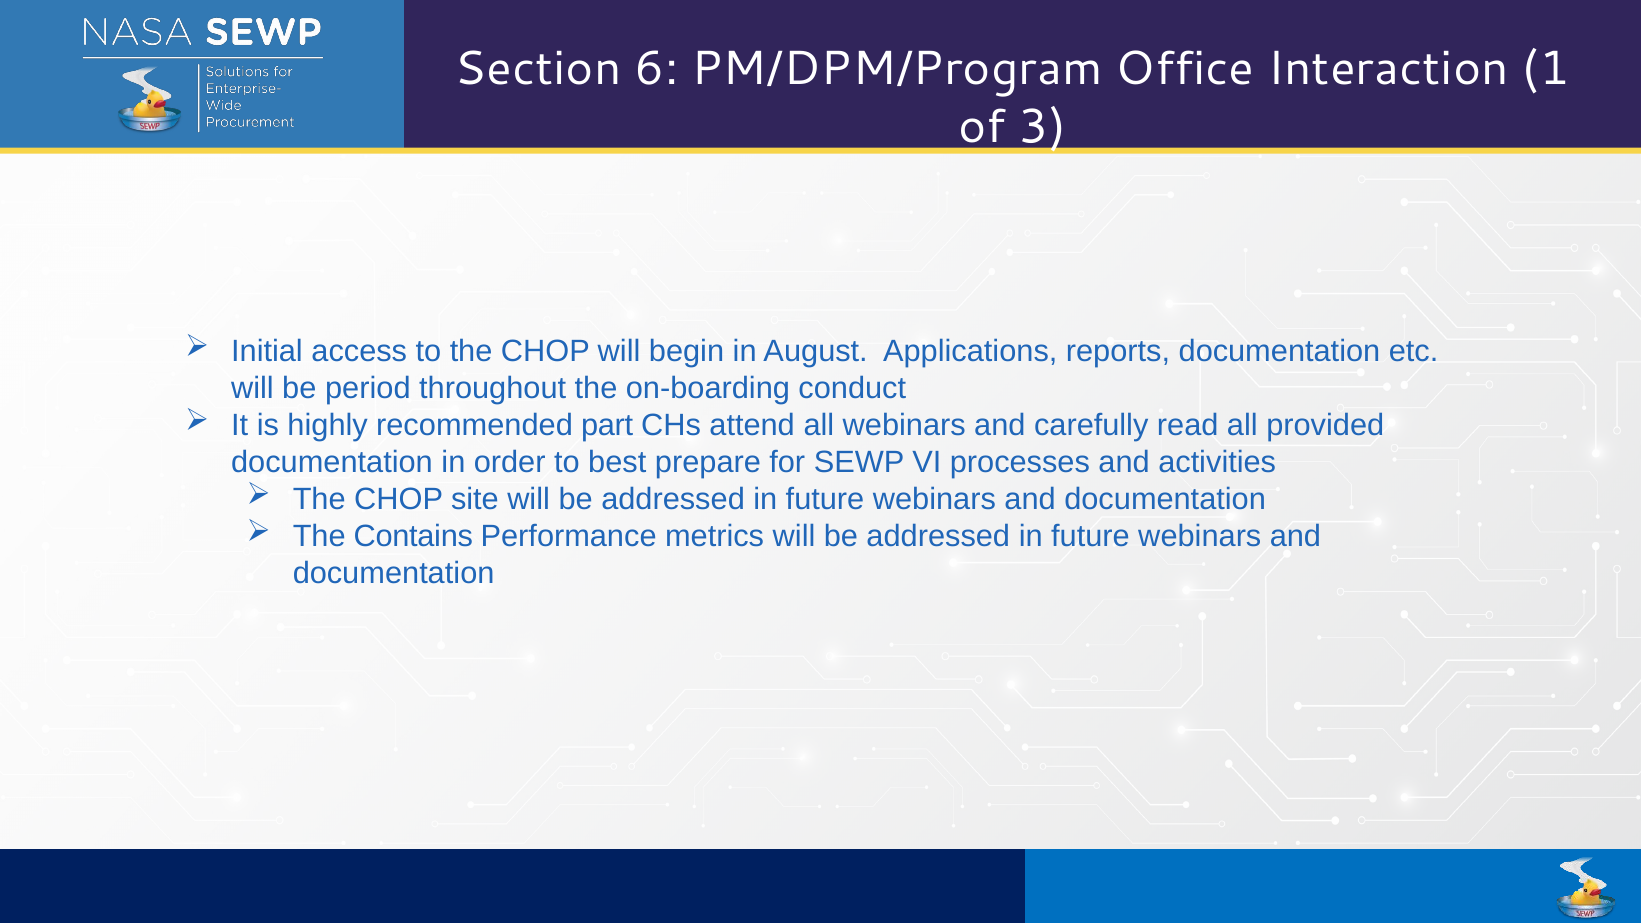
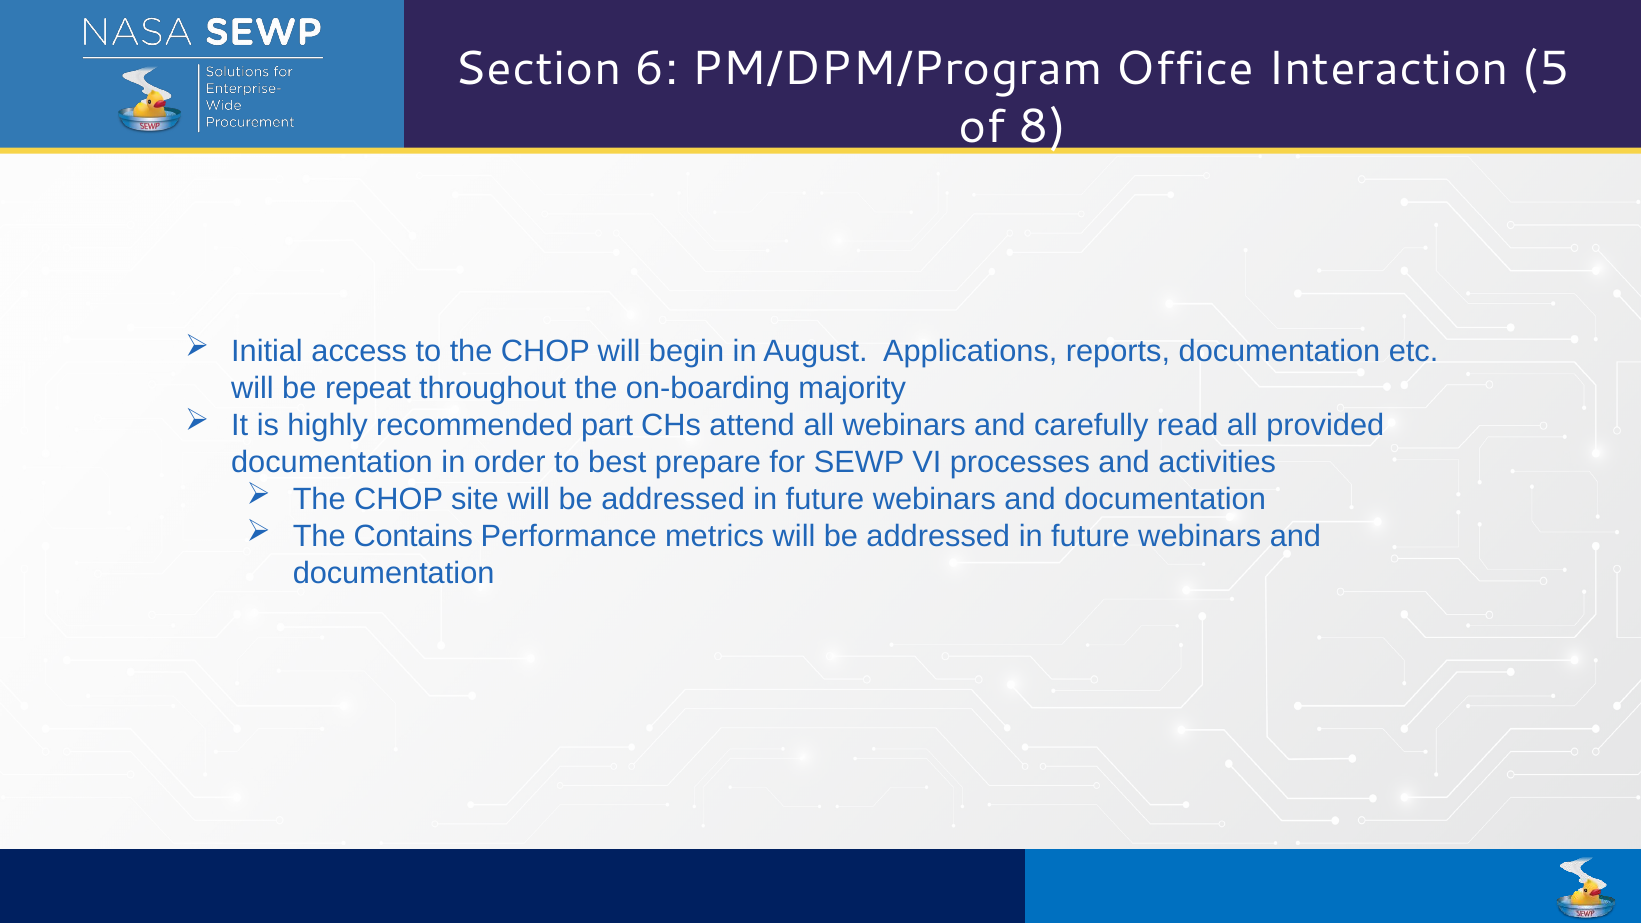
1: 1 -> 5 (1546, 69)
3: 3 -> 8 (1043, 126)
period: period -> repeat (368, 388)
conduct: conduct -> majority (852, 388)
